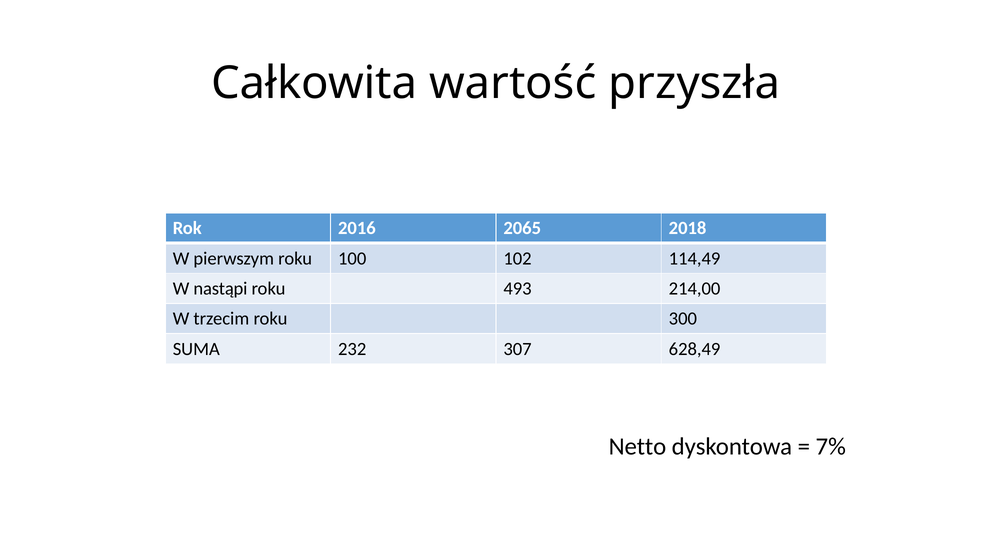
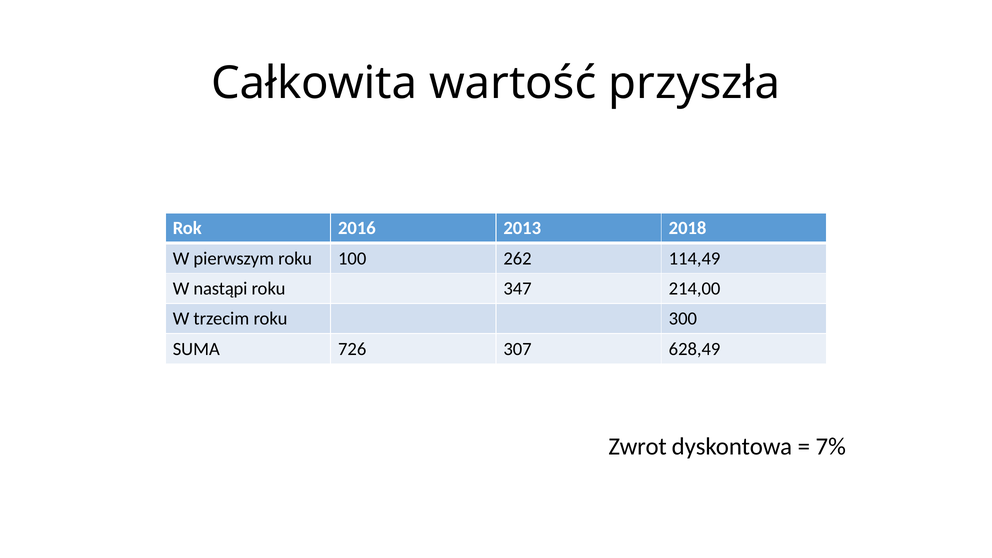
2065: 2065 -> 2013 (522, 228)
102: 102 -> 262 (518, 258)
493: 493 -> 347 (518, 289)
232: 232 -> 726 (352, 349)
Netto: Netto -> Zwrot (638, 447)
